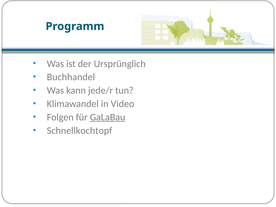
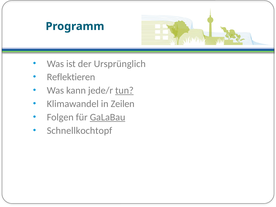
Buchhandel: Buchhandel -> Reflektieren (71, 77)
tun underline: none -> present (124, 90)
Video: Video -> Zeilen (123, 104)
